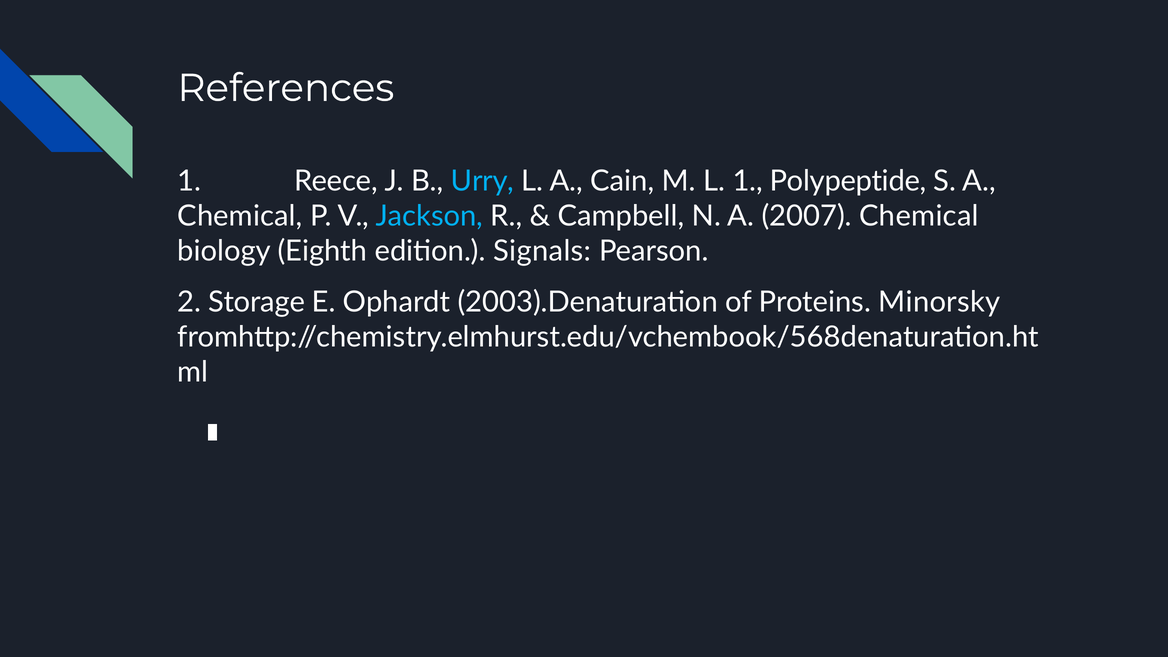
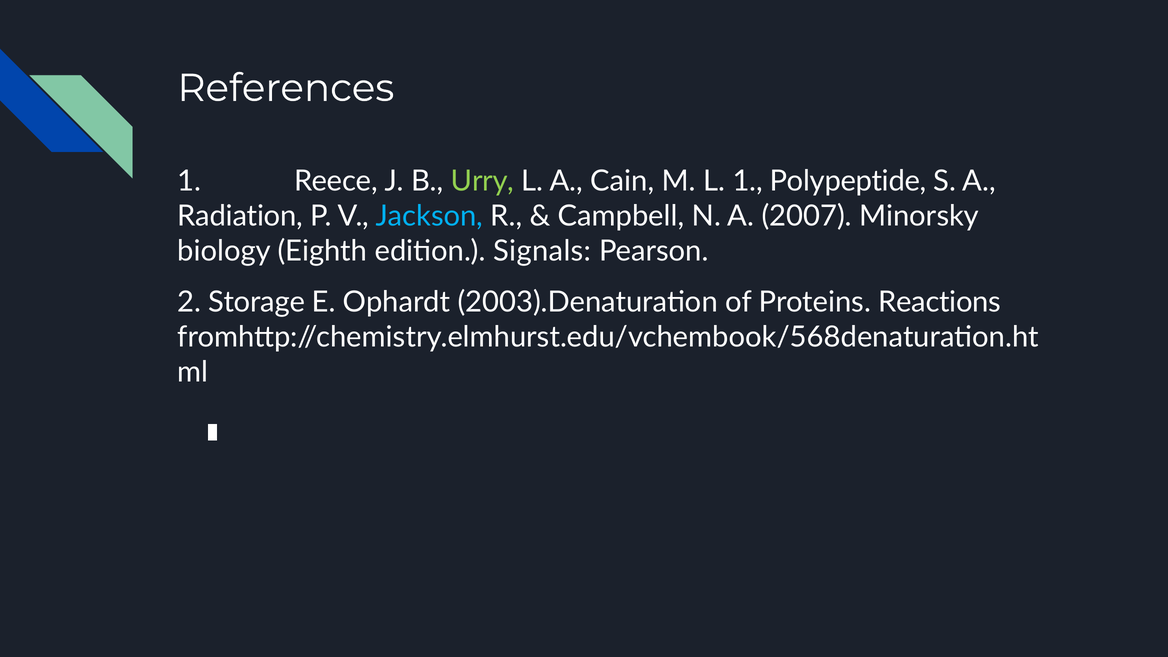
Urry colour: light blue -> light green (482, 181)
Chemical: Chemical -> Radiation (240, 216)
2007 Chemical: Chemical -> Minorsky (919, 216)
Minorsky: Minorsky -> Reactions (940, 302)
